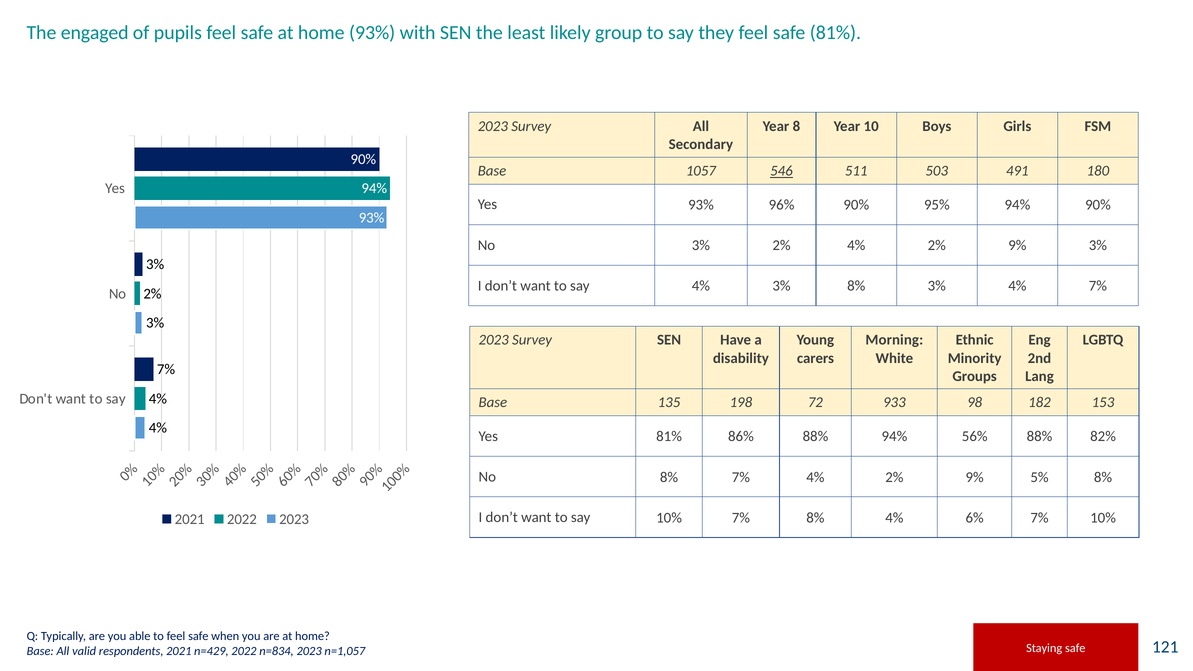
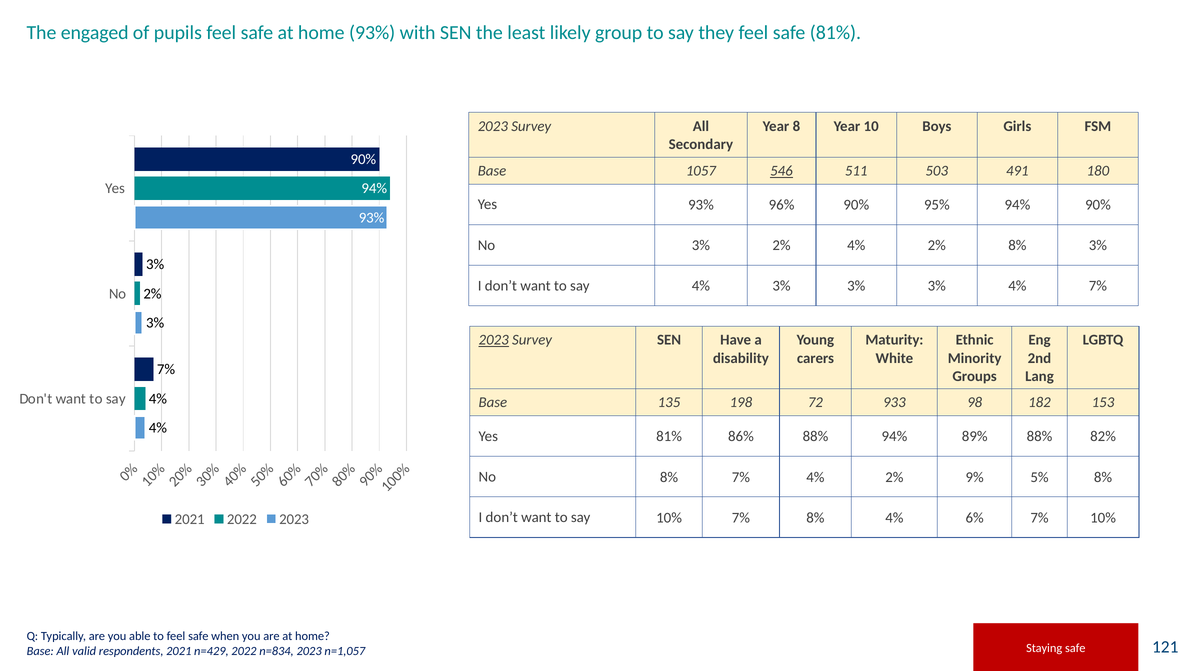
2% 4% 2% 9%: 9% -> 8% (1017, 246)
4% 3% 8%: 8% -> 3% (856, 286)
2023 underline: none -> present (494, 340)
Morning: Morning -> Maturity (894, 340)
56%: 56% -> 89% (975, 437)
